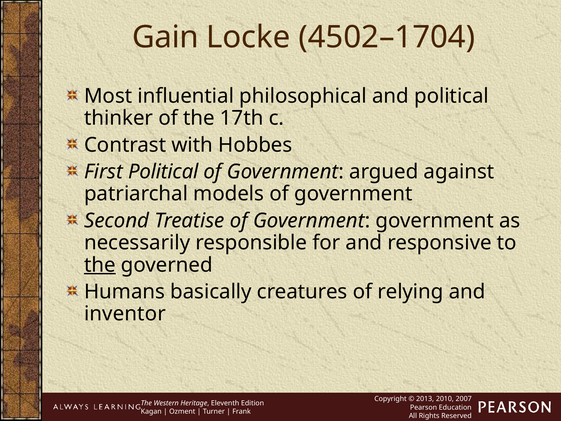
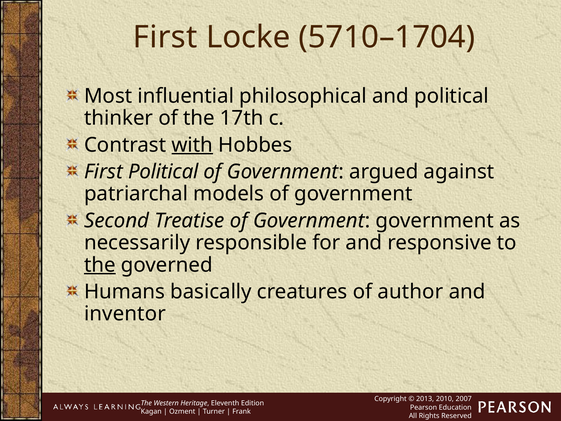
Gain: Gain -> First (165, 37)
4502–1704: 4502–1704 -> 5710–1704 (387, 37)
with underline: none -> present (192, 145)
relying: relying -> author (410, 292)
